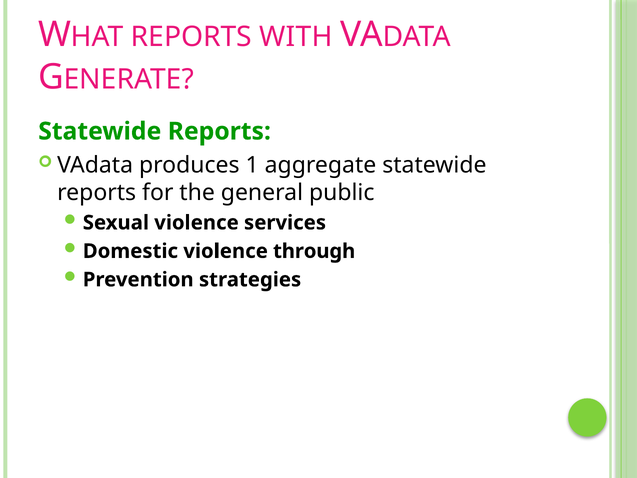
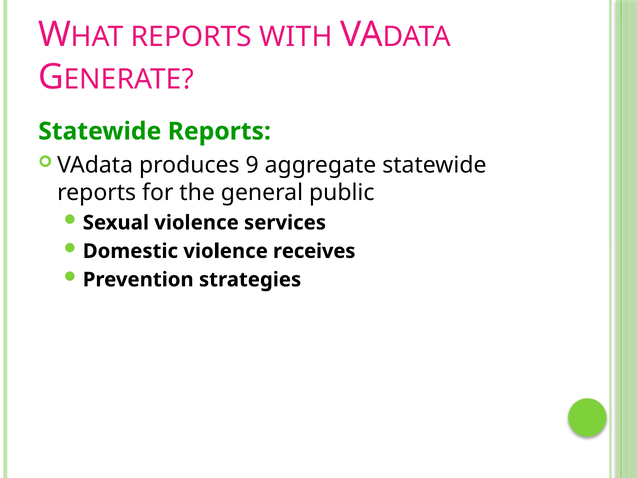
1: 1 -> 9 (252, 165)
through: through -> receives (314, 251)
